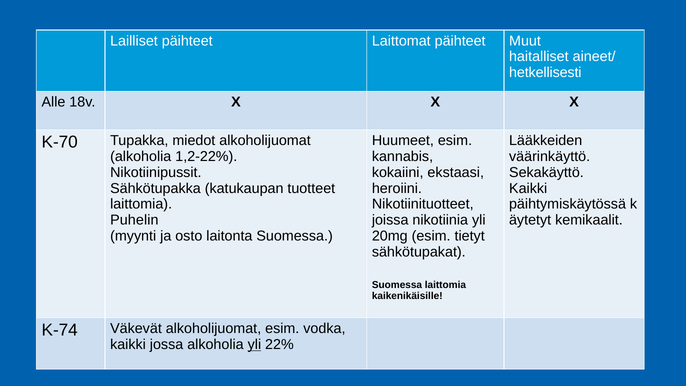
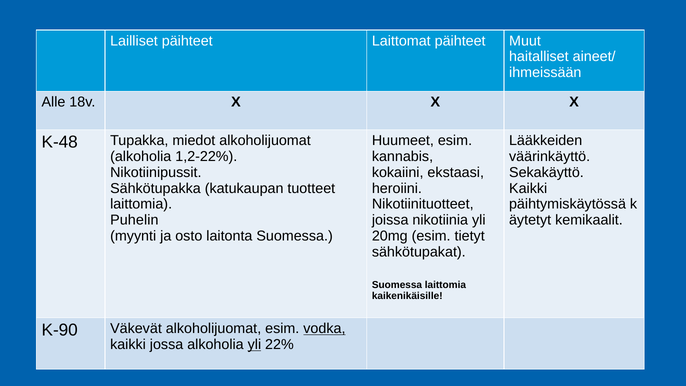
hetkellisesti: hetkellisesti -> ihmeissään (545, 73)
K-70: K-70 -> K-48 (60, 142)
K-74: K-74 -> K-90 (60, 330)
vodka underline: none -> present (324, 329)
